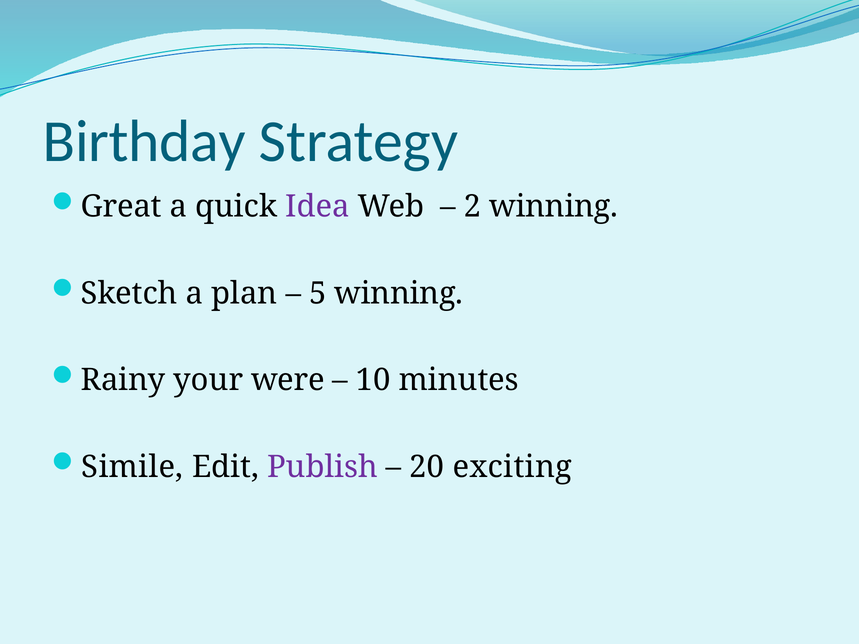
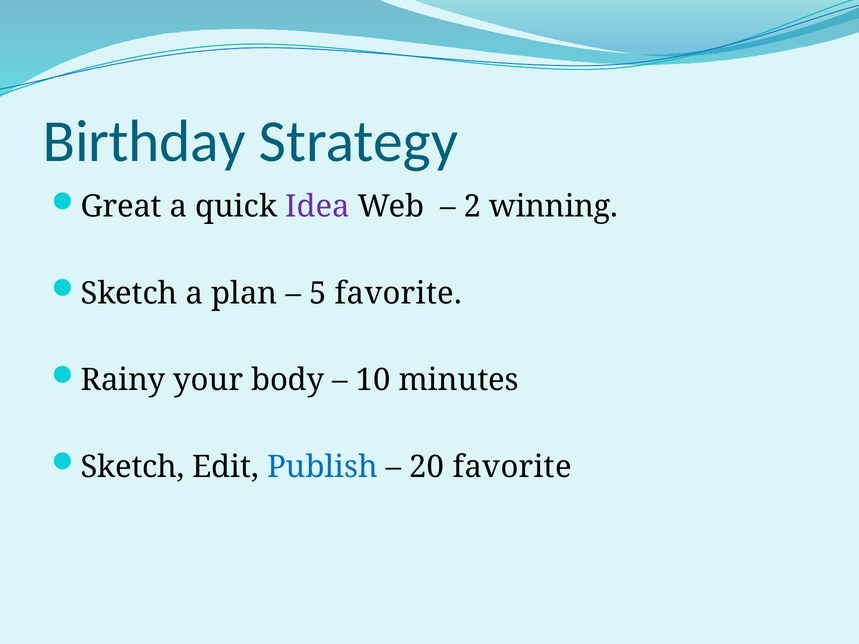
5 winning: winning -> favorite (399, 294)
were: were -> body (288, 380)
Simile: Simile -> Sketch (133, 467)
Publish colour: purple -> blue (323, 467)
20 exciting: exciting -> favorite (512, 467)
